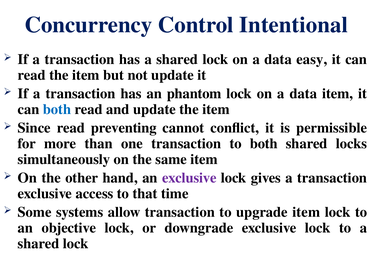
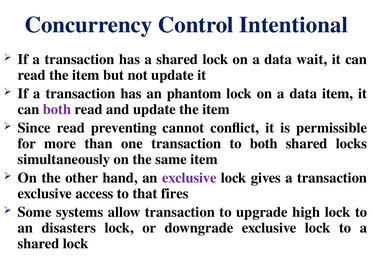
easy: easy -> wait (312, 59)
both colour: blue -> purple (57, 109)
time: time -> fires (175, 193)
upgrade item: item -> high (306, 212)
objective: objective -> disasters (69, 228)
